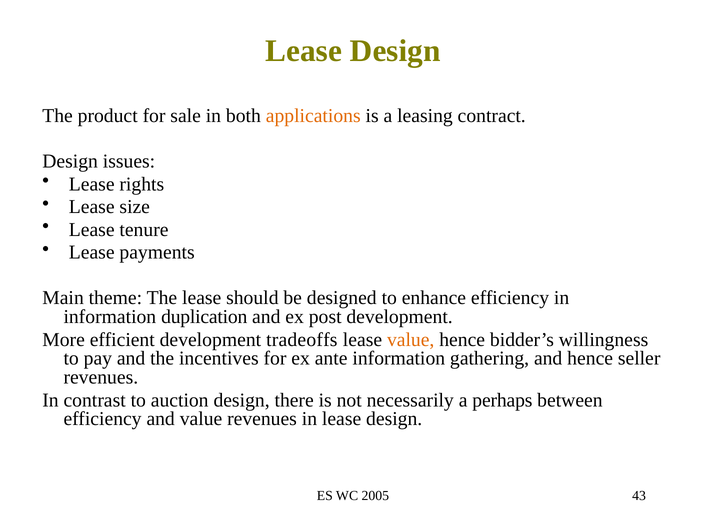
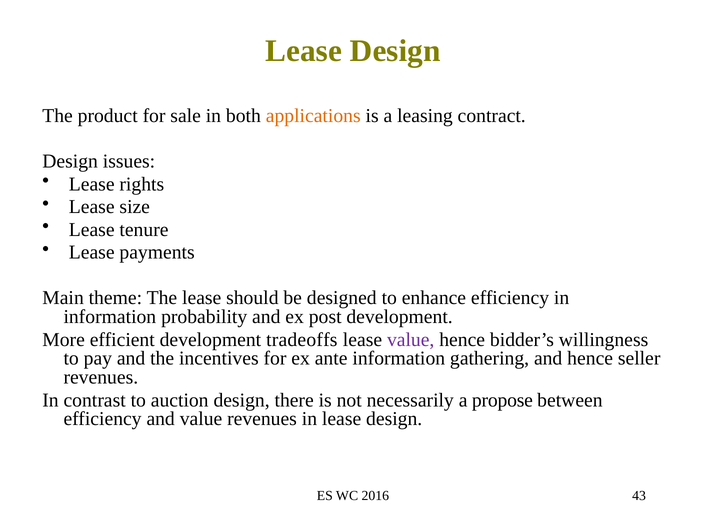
duplication: duplication -> probability (204, 317)
value colour: orange -> purple (411, 339)
perhaps: perhaps -> propose (502, 400)
2005: 2005 -> 2016 (375, 495)
